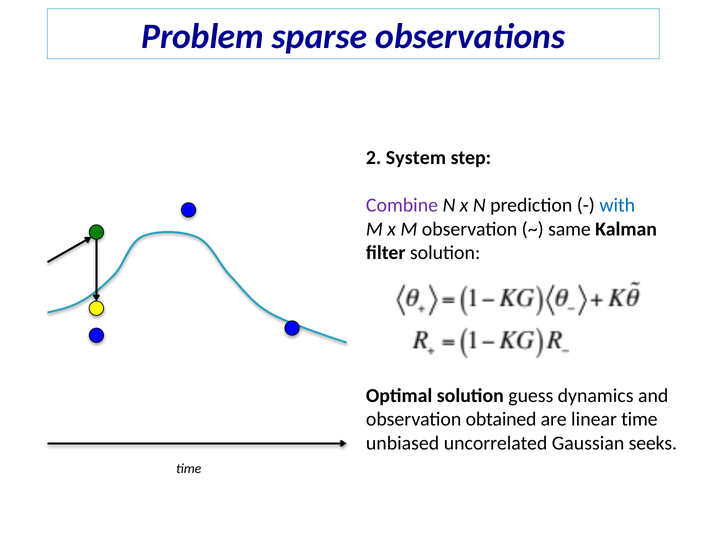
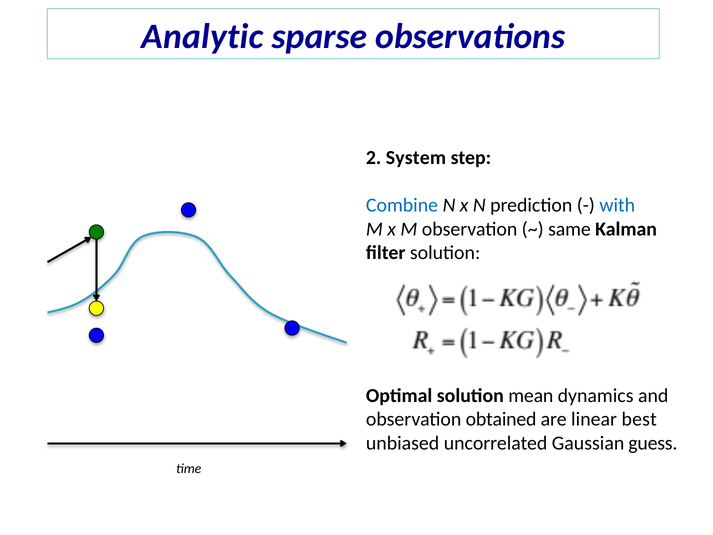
Problem: Problem -> Analytic (202, 36)
Combine colour: purple -> blue (402, 205)
guess: guess -> mean (531, 395)
linear time: time -> best (639, 419)
seeks: seeks -> guess (653, 443)
